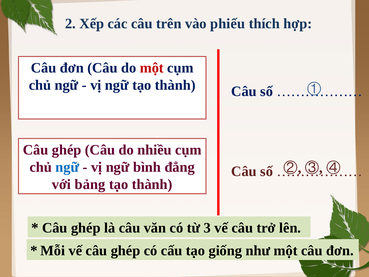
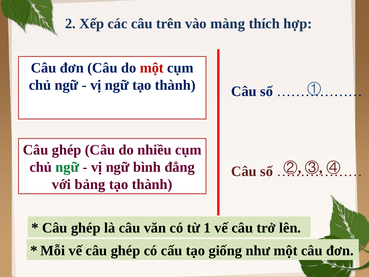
phiếu: phiếu -> màng (228, 24)
ngữ colour: blue -> green (67, 167)
3: 3 -> 1 (207, 228)
